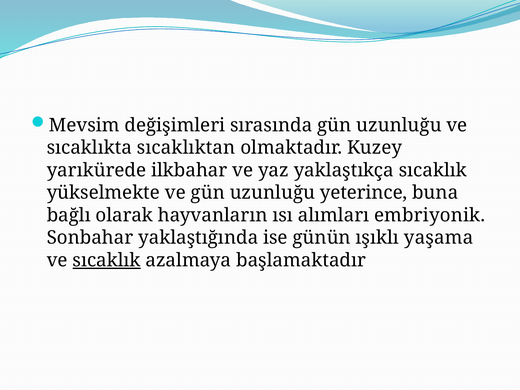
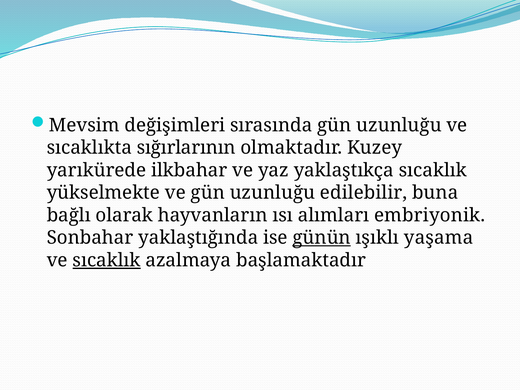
sıcaklıktan: sıcaklıktan -> sığırlarının (186, 148)
yeterince: yeterince -> edilebilir (364, 193)
günün underline: none -> present (322, 238)
